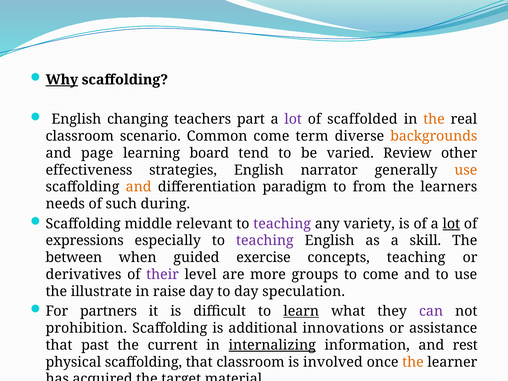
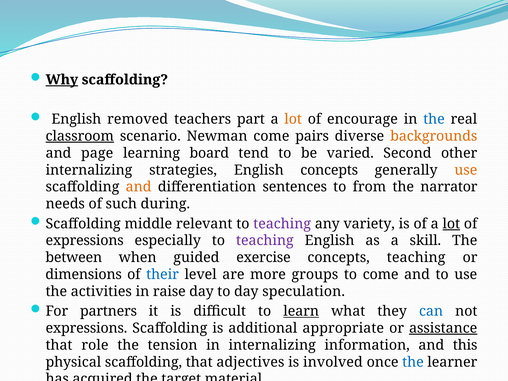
changing: changing -> removed (138, 119)
lot colour: purple -> orange (293, 119)
scaffolded: scaffolded -> encourage (362, 119)
the colour: orange -> blue (434, 119)
classroom underline: none -> present (80, 136)
Common: Common -> Newman (217, 136)
term: term -> pairs (312, 136)
Review: Review -> Second (407, 153)
effectiveness: effectiveness -> internalizing (89, 170)
English narrator: narrator -> concepts (329, 170)
paradigm: paradigm -> sentences (295, 187)
learners: learners -> narrator (449, 187)
derivatives: derivatives -> dimensions (84, 275)
their colour: purple -> blue (163, 275)
illustrate: illustrate -> activities (101, 291)
can colour: purple -> blue (431, 311)
prohibition: prohibition -> expressions (86, 328)
innovations: innovations -> appropriate (343, 328)
assistance underline: none -> present (443, 328)
past: past -> role (95, 345)
current: current -> tension (173, 345)
internalizing underline: present -> none (272, 345)
rest: rest -> this (465, 345)
that classroom: classroom -> adjectives (250, 362)
the colour: orange -> blue (413, 362)
